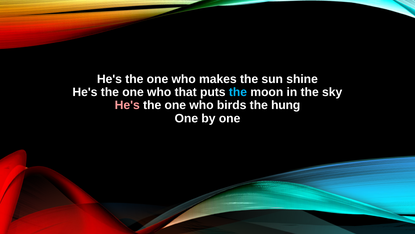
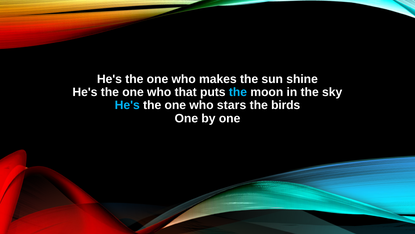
He's colour: pink -> light blue (127, 105)
birds: birds -> stars (232, 105)
hung: hung -> birds (286, 105)
